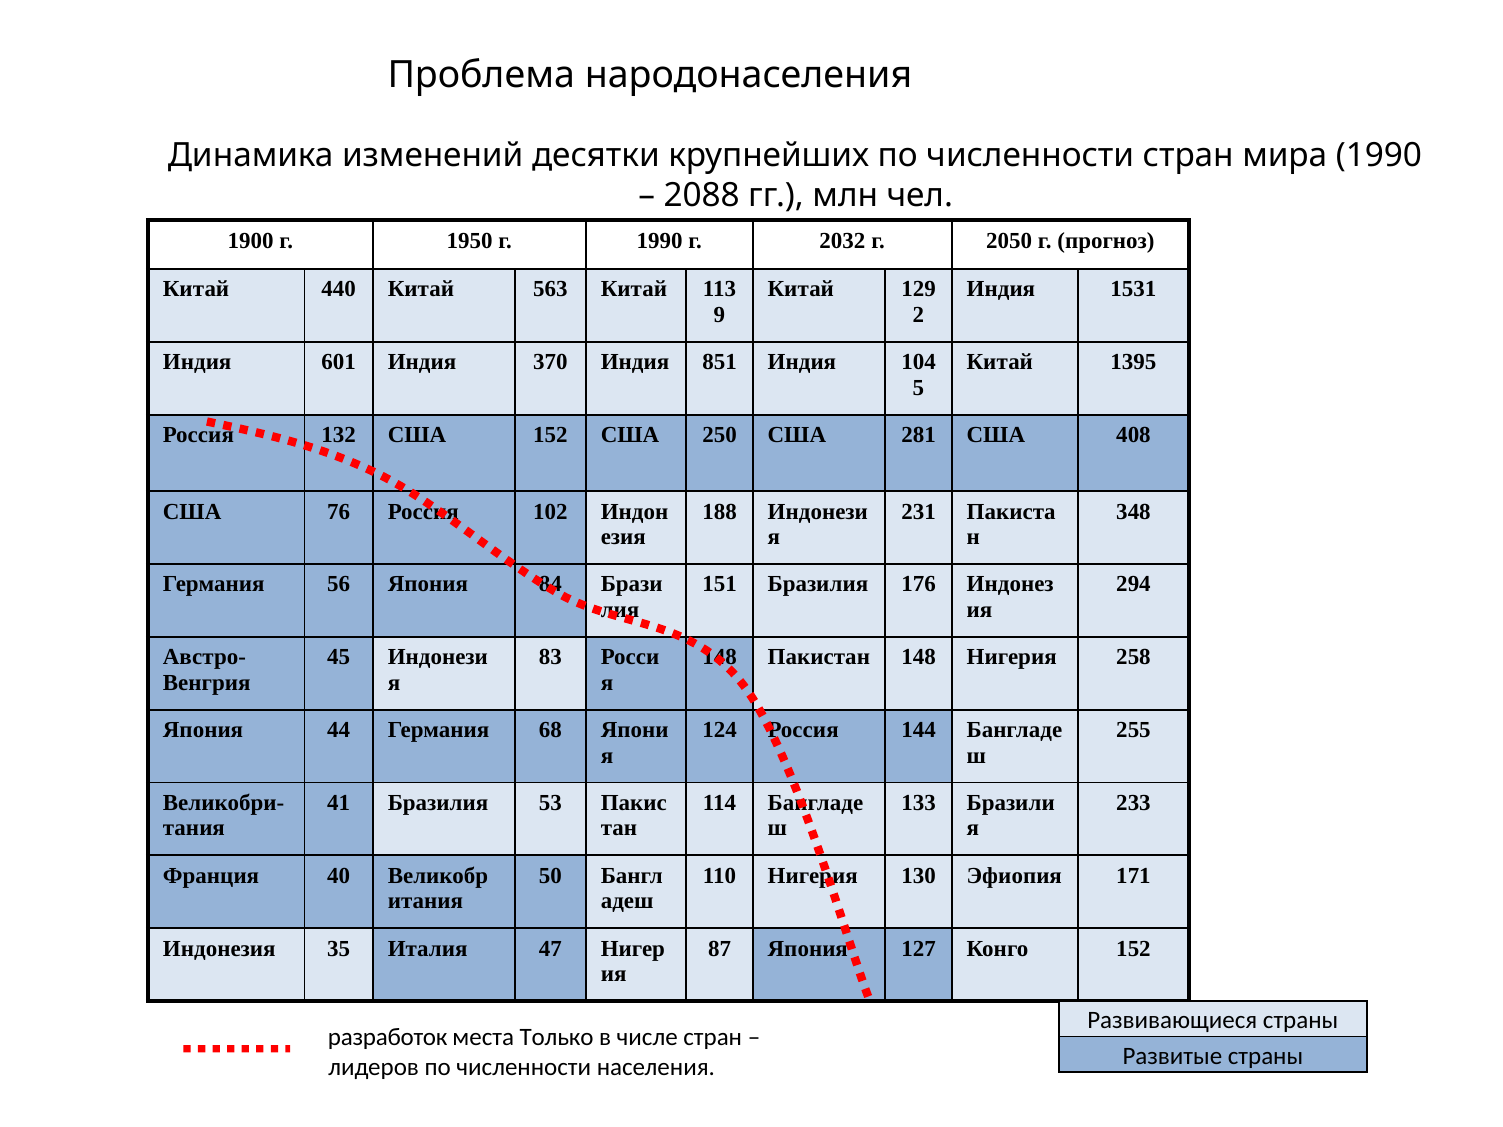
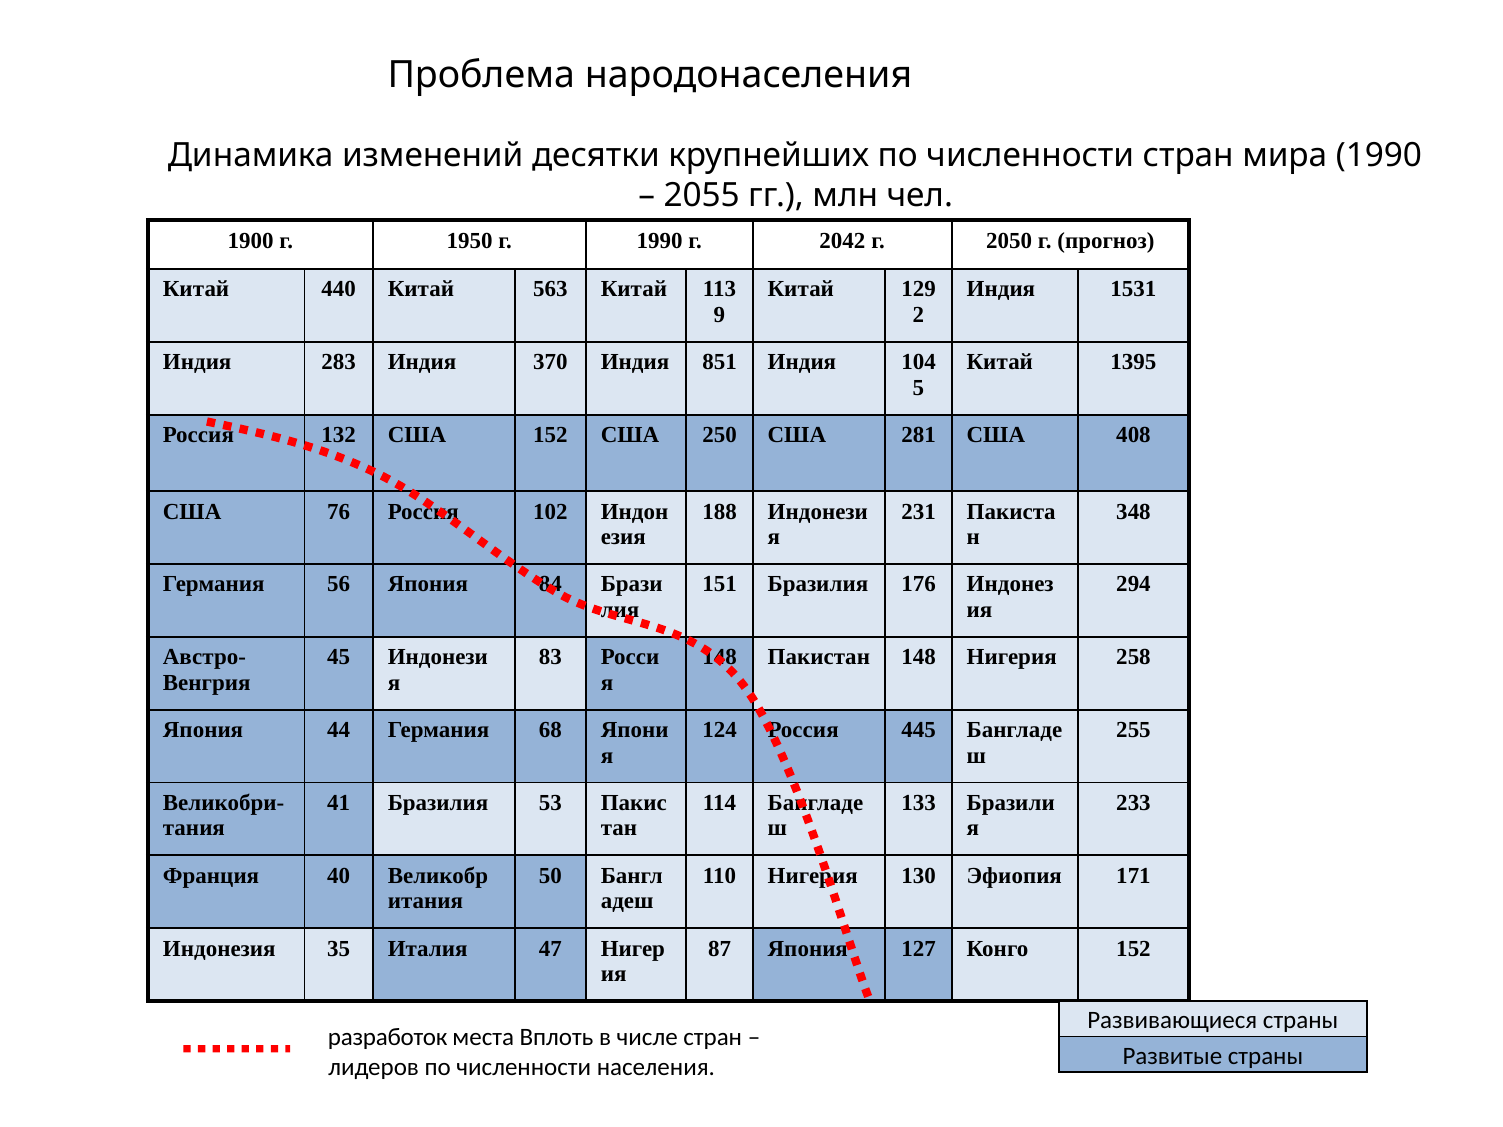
2088: 2088 -> 2055 (702, 196)
2032: 2032 -> 2042 (842, 241)
601: 601 -> 283 (339, 362)
144: 144 -> 445 (919, 730)
Только: Только -> Вплоть (557, 1038)
